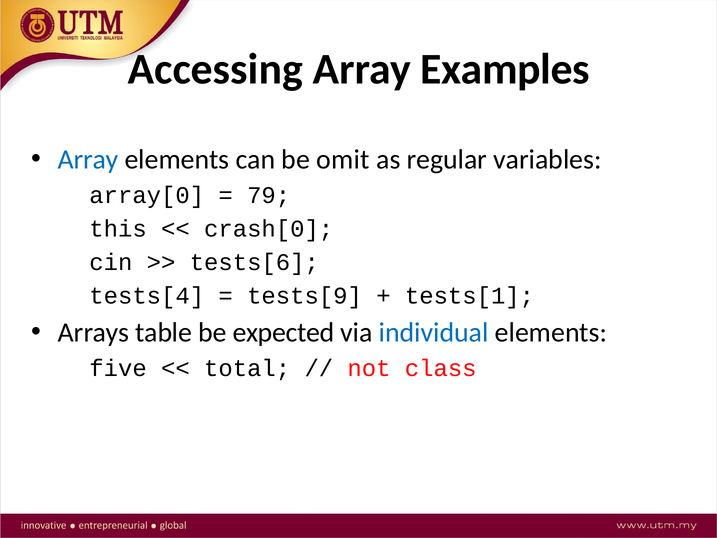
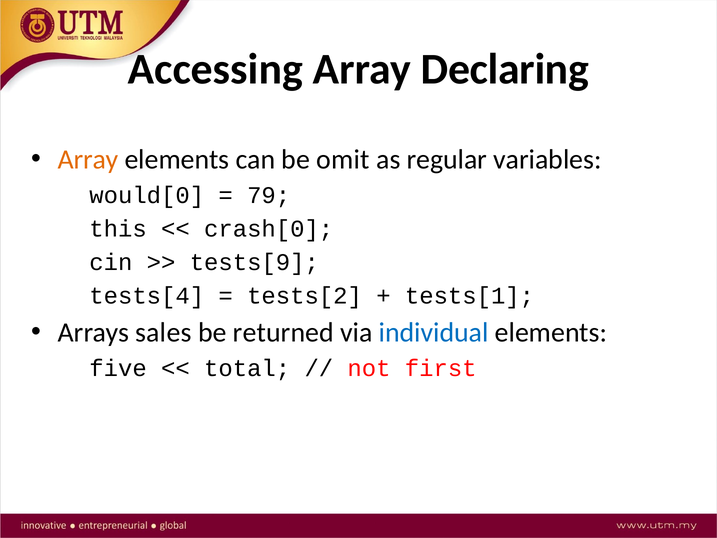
Examples: Examples -> Declaring (505, 69)
Array colour: blue -> orange (88, 160)
array[0: array[0 -> would[0 (147, 195)
tests[6: tests[6 -> tests[9 (254, 262)
tests[9: tests[9 -> tests[2 (305, 296)
table: table -> sales (163, 333)
expected: expected -> returned (283, 333)
class: class -> first (441, 368)
